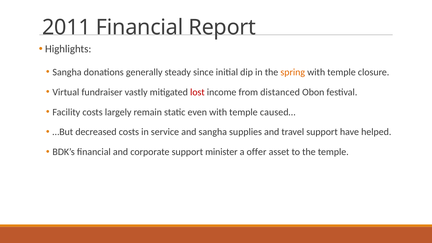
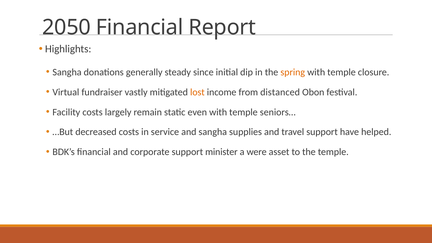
2011: 2011 -> 2050 (67, 27)
lost colour: red -> orange (197, 92)
caused…: caused… -> seniors… (278, 112)
offer: offer -> were (257, 152)
